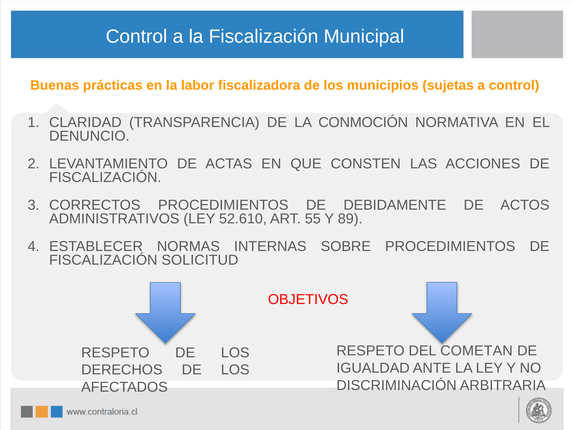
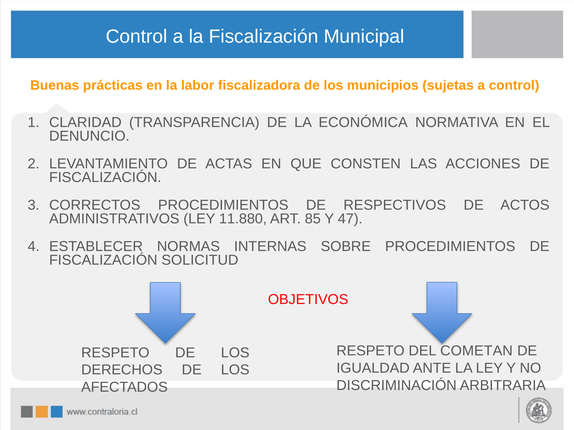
CONMOCIÓN: CONMOCIÓN -> ECONÓMICA (363, 123)
DEBIDAMENTE: DEBIDAMENTE -> RESPECTIVOS (395, 205)
52.610: 52.610 -> 11.880 (243, 219)
55: 55 -> 85 (313, 219)
89: 89 -> 47 (350, 219)
